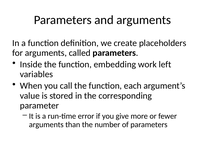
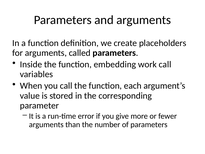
work left: left -> call (165, 64)
